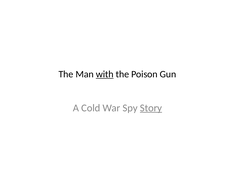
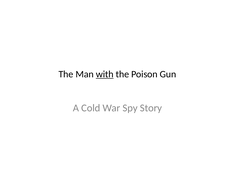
Story underline: present -> none (151, 108)
